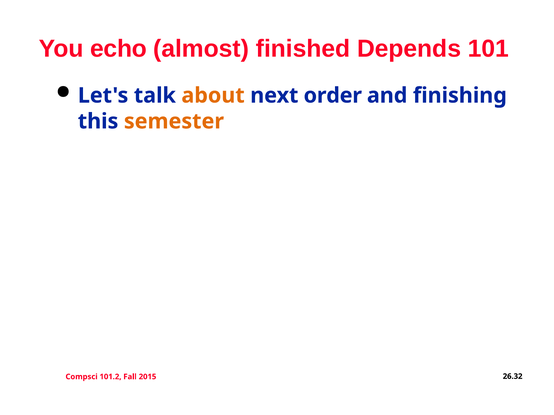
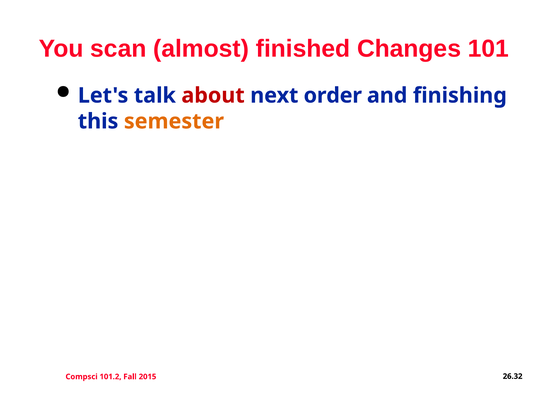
echo: echo -> scan (118, 49)
Depends: Depends -> Changes (409, 49)
about colour: orange -> red (213, 96)
